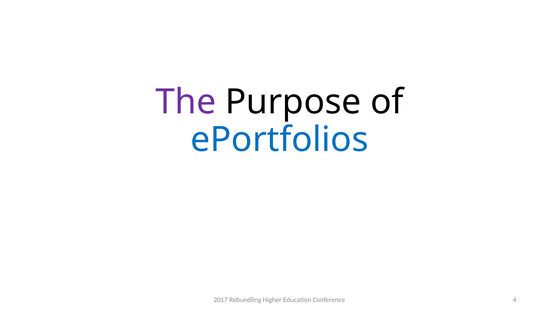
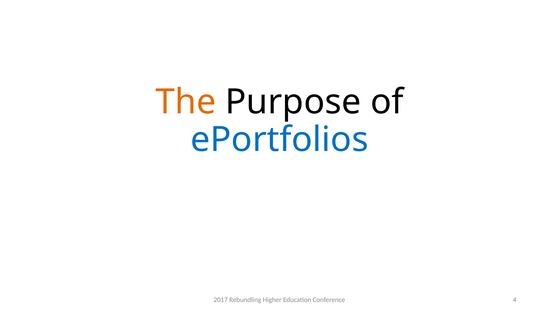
The colour: purple -> orange (186, 102)
